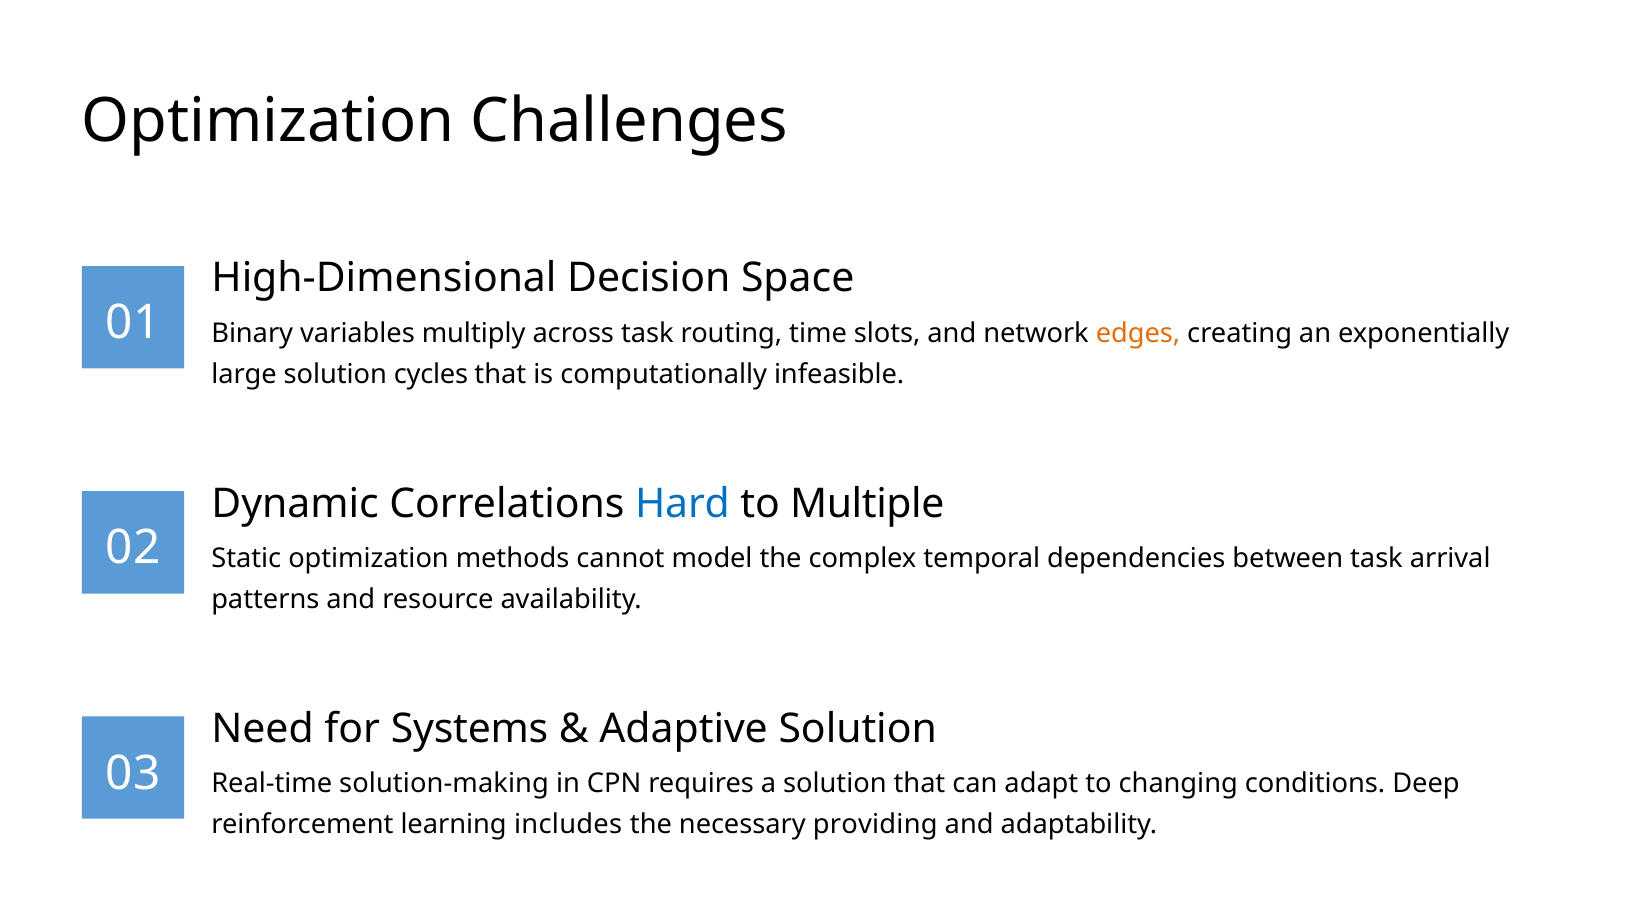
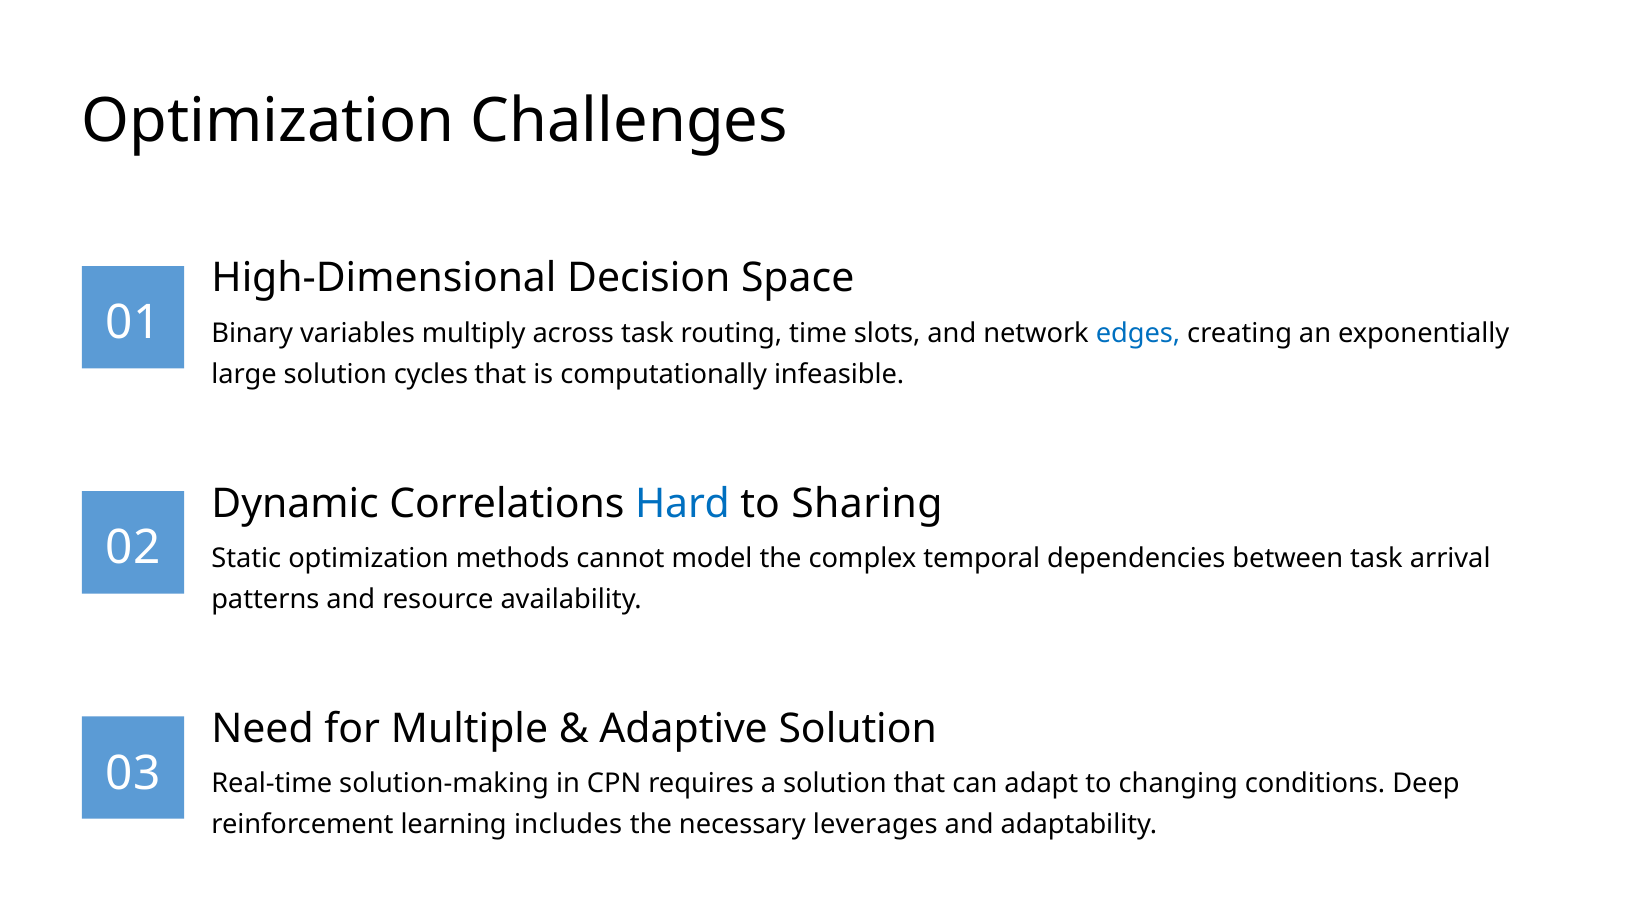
edges colour: orange -> blue (1138, 333)
Multiple: Multiple -> Sharing (867, 503)
Systems: Systems -> Multiple (469, 728)
providing: providing -> leverages (875, 824)
